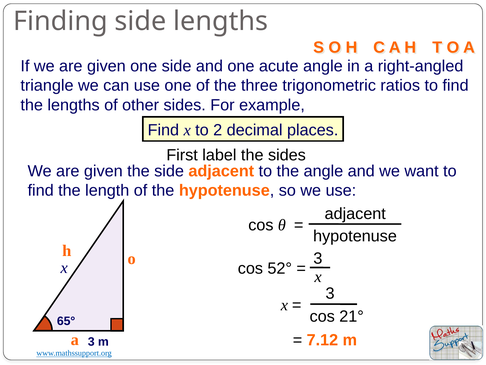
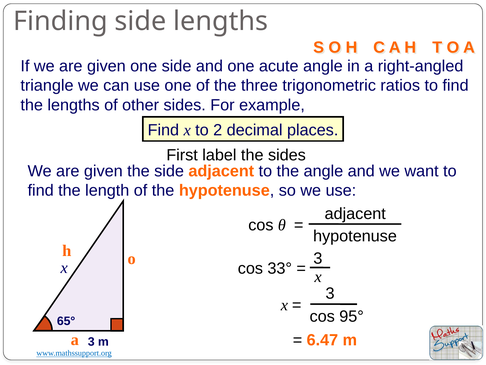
52°: 52° -> 33° (280, 268)
21°: 21° -> 95° (352, 316)
7.12: 7.12 -> 6.47 (322, 340)
